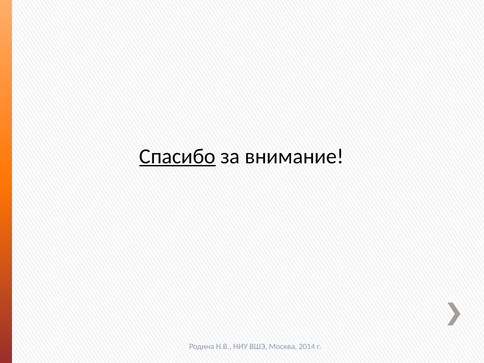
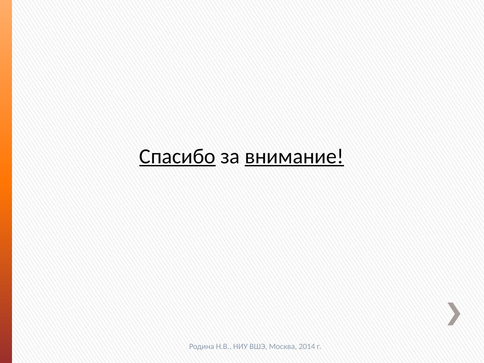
внимание underline: none -> present (294, 156)
